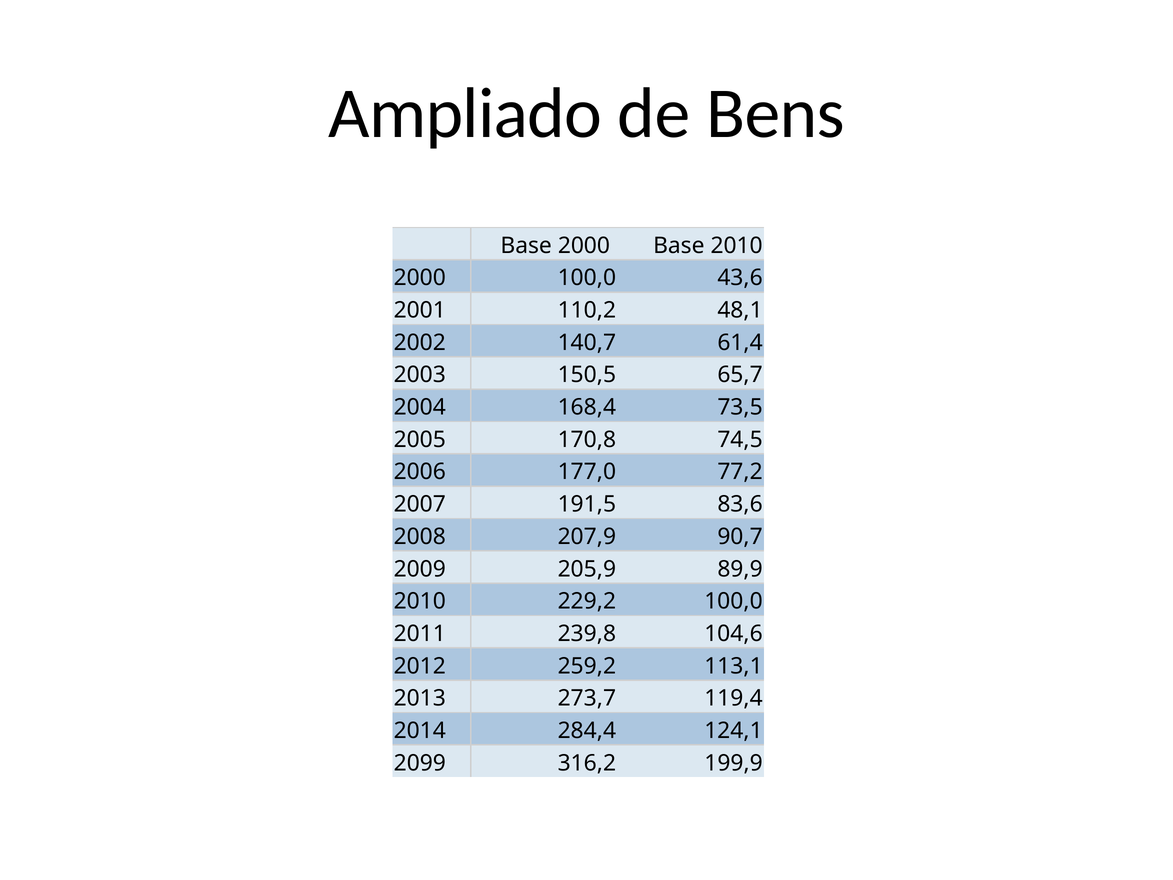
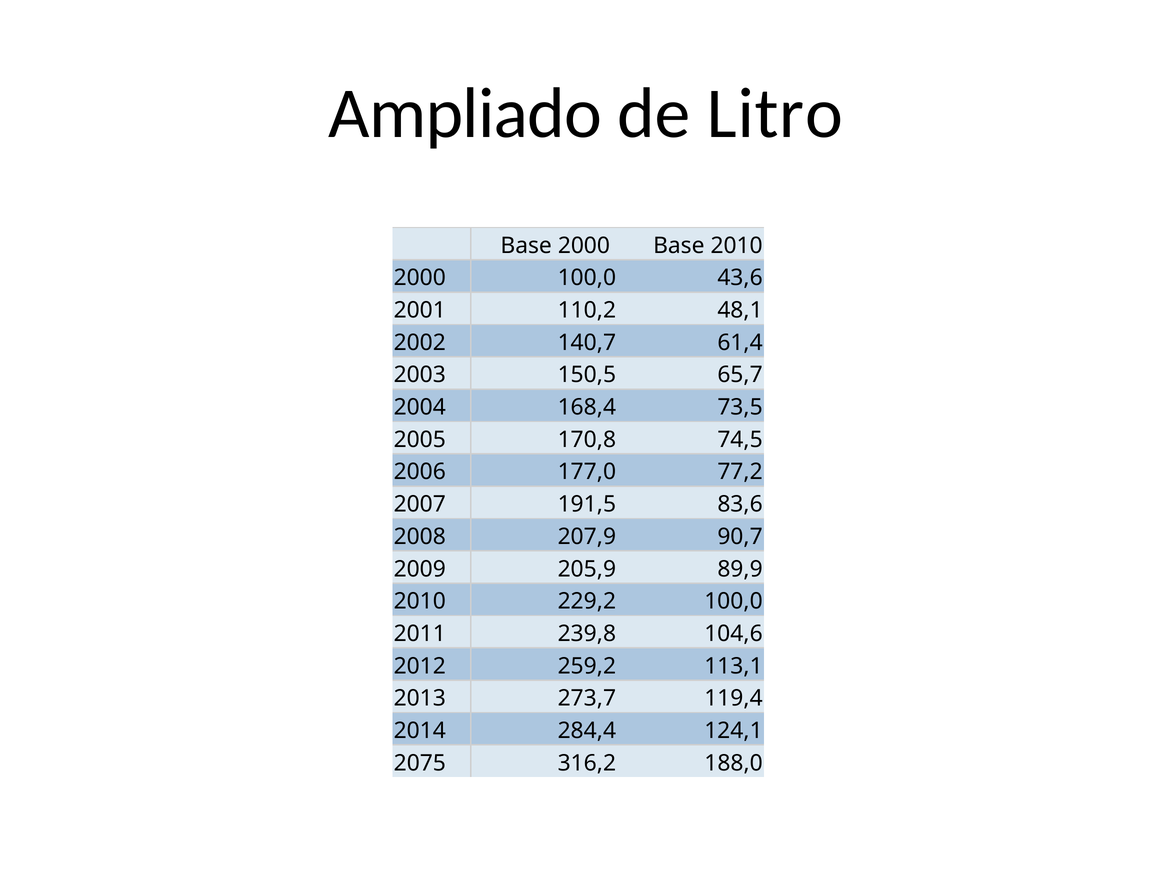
Bens: Bens -> Litro (775, 114)
2099: 2099 -> 2075 (420, 763)
199,9: 199,9 -> 188,0 (734, 763)
